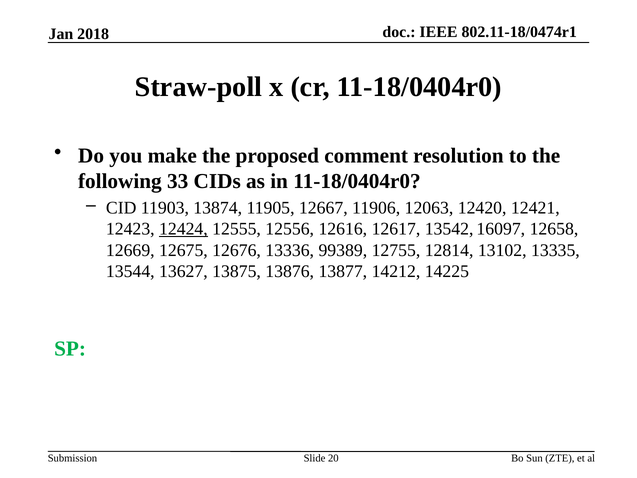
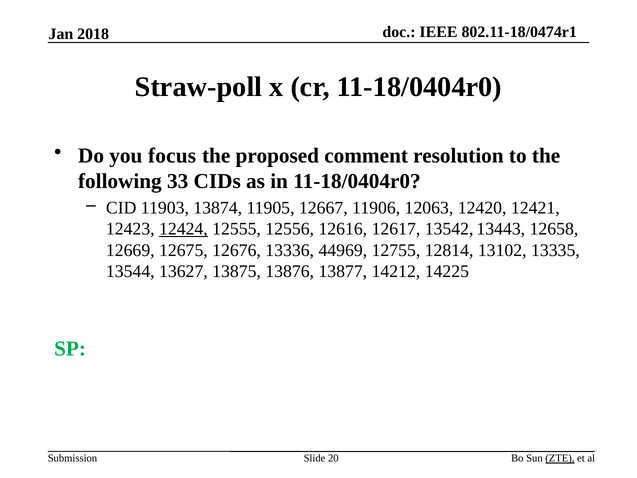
make: make -> focus (172, 155)
16097: 16097 -> 13443 (501, 229)
99389: 99389 -> 44969 (343, 250)
ZTE underline: none -> present (560, 458)
